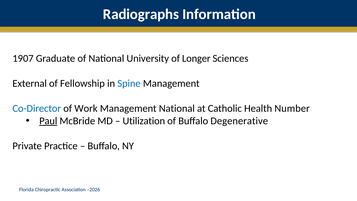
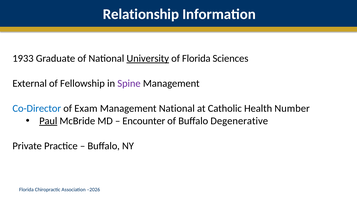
Radiographs: Radiographs -> Relationship (141, 14)
1907: 1907 -> 1933 (23, 58)
University underline: none -> present (148, 58)
of Longer: Longer -> Florida (196, 58)
Spine colour: blue -> purple (129, 83)
Work: Work -> Exam (86, 108)
Utilization: Utilization -> Encounter (144, 121)
